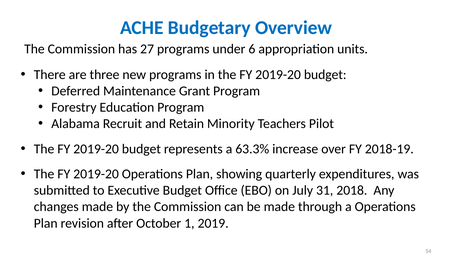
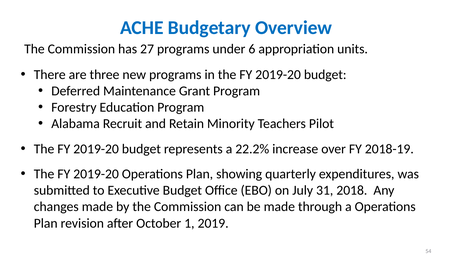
63.3%: 63.3% -> 22.2% (252, 149)
